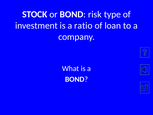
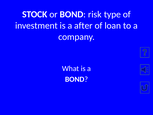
ratio: ratio -> after (83, 26)
